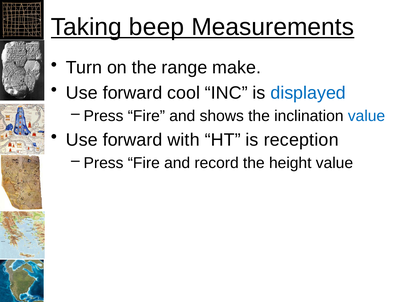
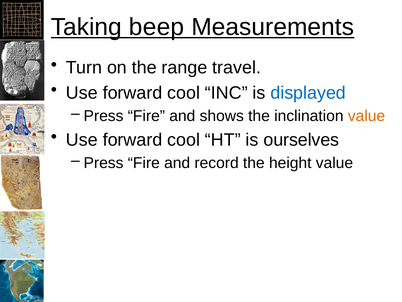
make: make -> travel (237, 68)
value colour: blue -> orange (367, 116)
with: with -> cool (184, 140)
reception: reception -> ourselves (301, 140)
